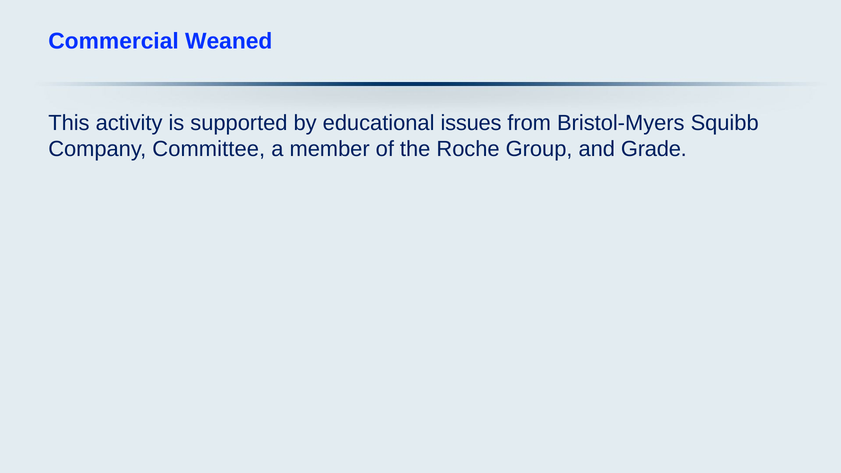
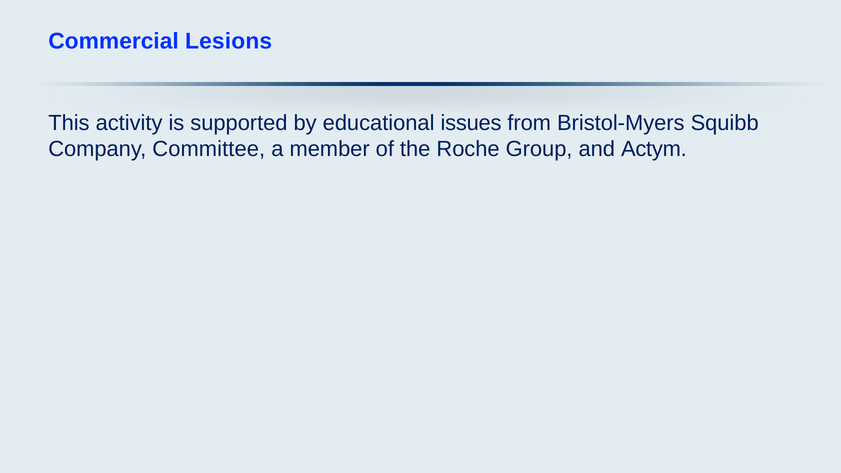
Weaned: Weaned -> Lesions (229, 41)
Grade: Grade -> Actym (654, 149)
